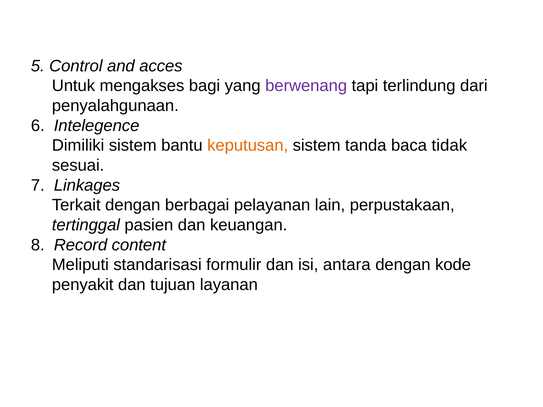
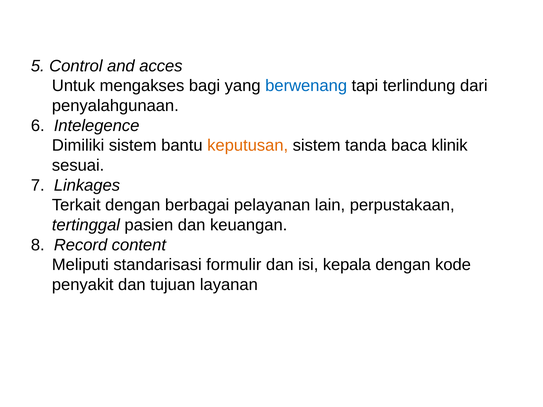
berwenang colour: purple -> blue (306, 86)
tidak: tidak -> klinik (450, 146)
antara: antara -> kepala (347, 265)
